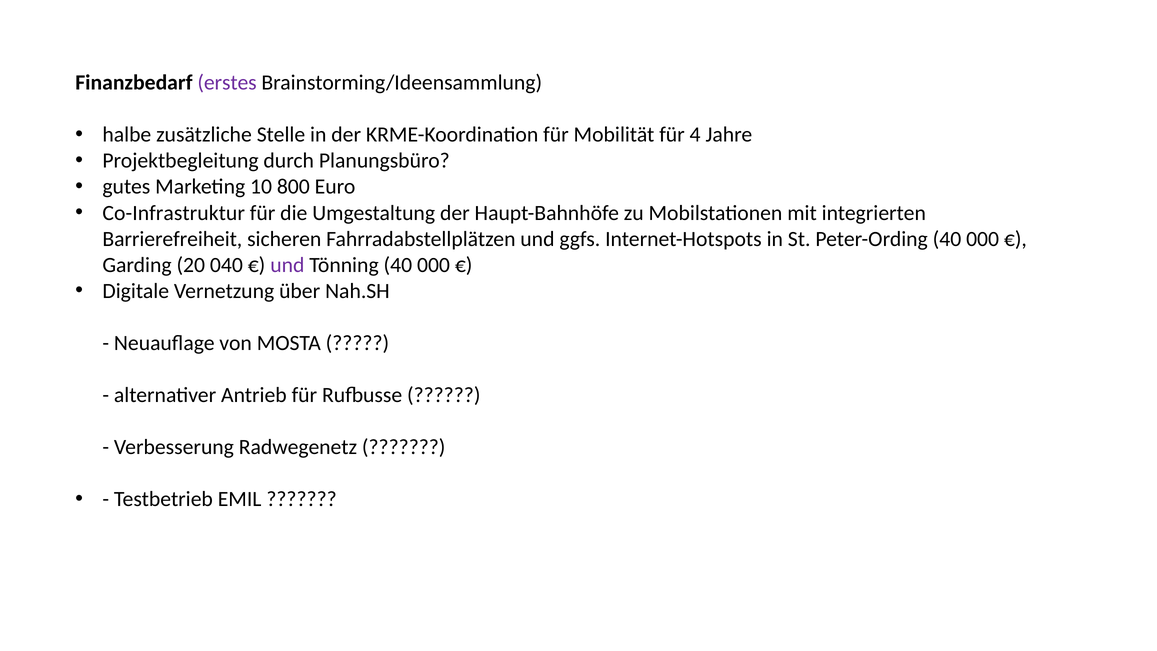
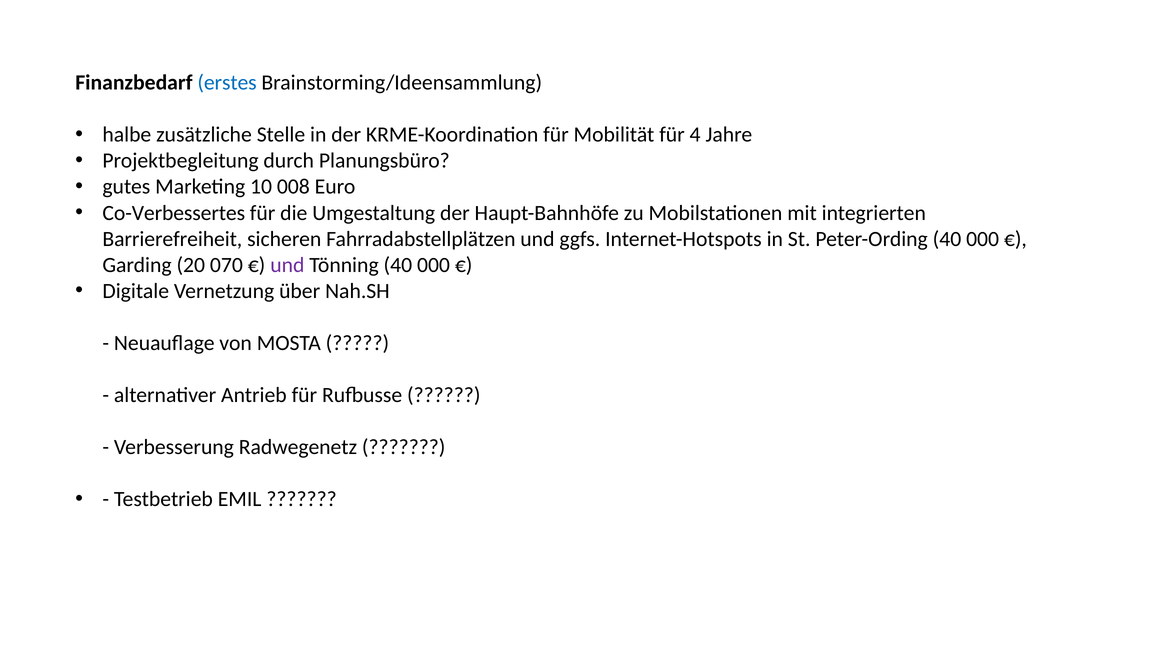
erstes colour: purple -> blue (227, 83)
800: 800 -> 008 (293, 187)
Co-Infrastruktur: Co-Infrastruktur -> Co-Verbessertes (174, 213)
040: 040 -> 070 (226, 265)
